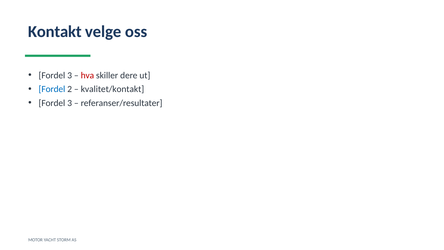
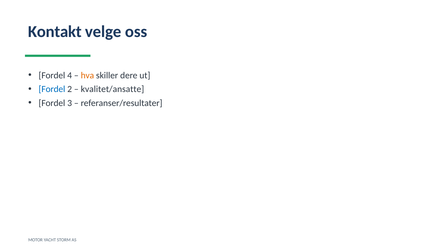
3: 3 -> 4 (70, 75)
hva colour: red -> orange (87, 75)
kvalitet/kontakt: kvalitet/kontakt -> kvalitet/ansatte (112, 89)
